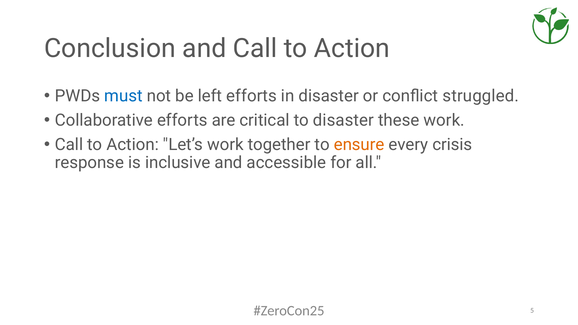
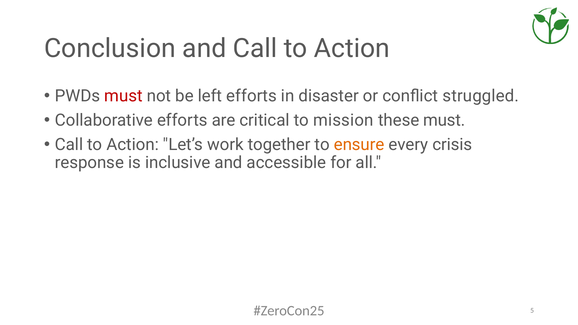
must colour: blue -> red (123, 96)
to disaster: disaster -> mission (343, 120)
these work: work -> must (444, 120)
